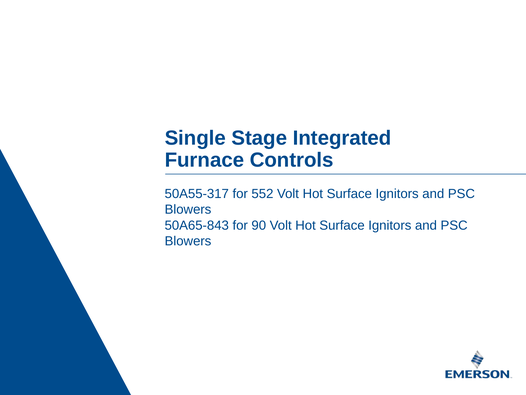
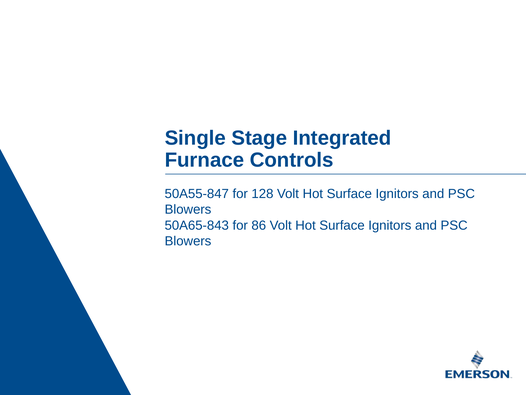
50A55-317: 50A55-317 -> 50A55-847 (197, 194)
552: 552 -> 128 (262, 194)
90: 90 -> 86 (259, 225)
